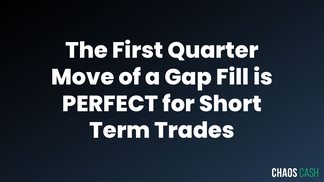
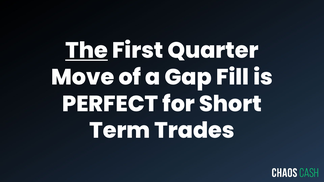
The underline: none -> present (87, 51)
